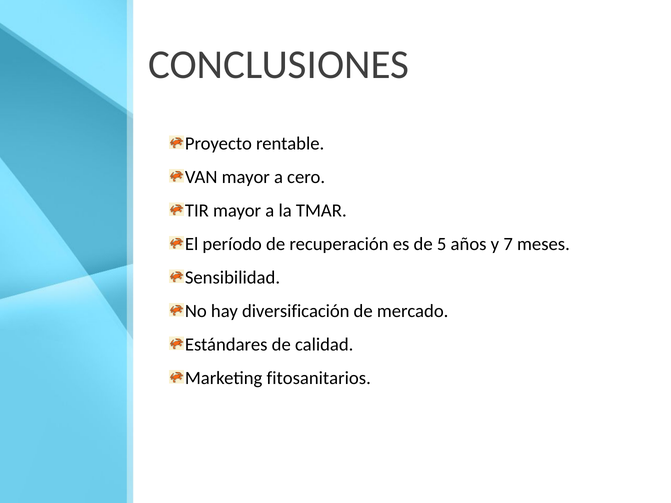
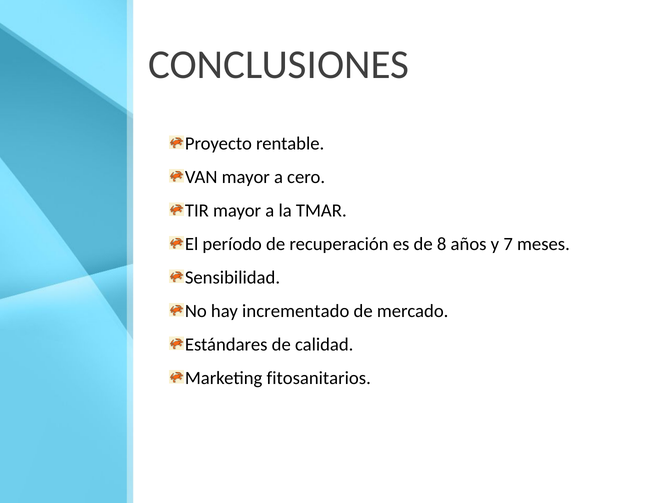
5: 5 -> 8 (442, 244)
diversificación: diversificación -> incrementado (296, 311)
